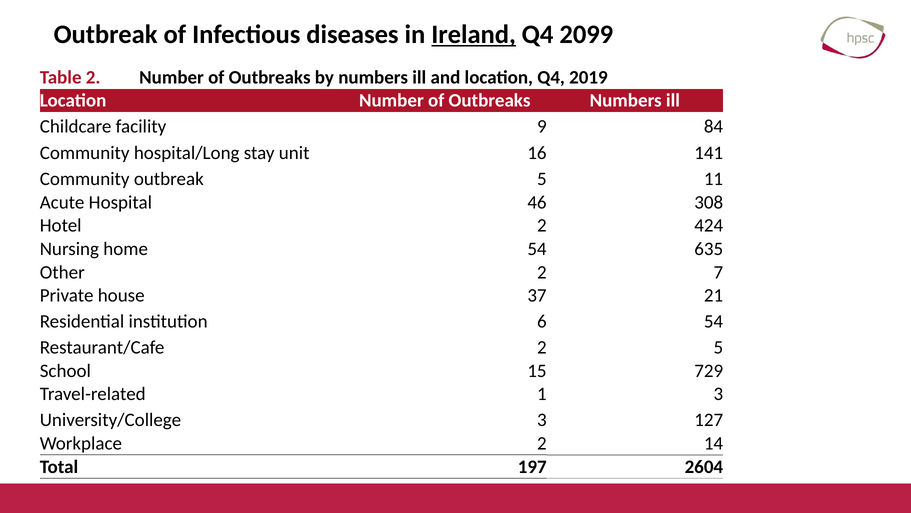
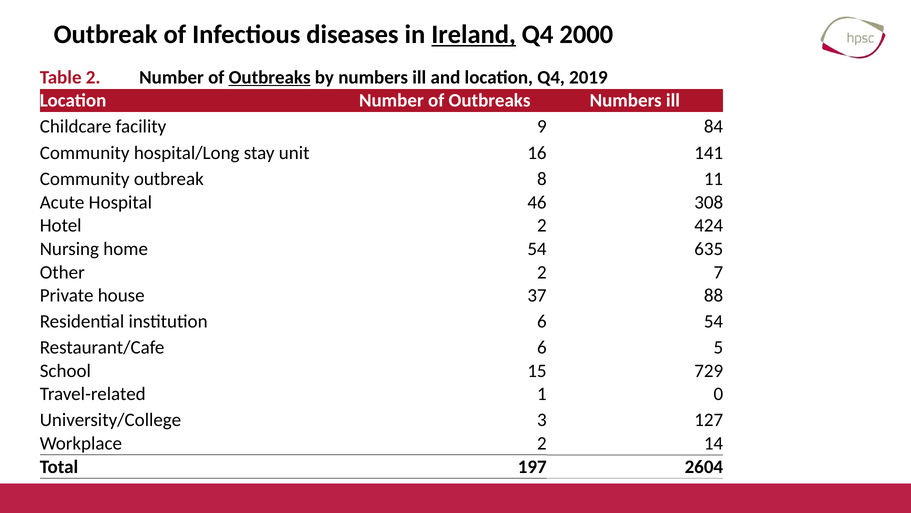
2099: 2099 -> 2000 (586, 34)
Outbreaks underline: none -> present (270, 77)
outbreak 5: 5 -> 8 (542, 179)
21: 21 -> 88 (714, 295)
Restaurant/Cafe 2: 2 -> 6 (542, 347)
1 3: 3 -> 0 (718, 394)
